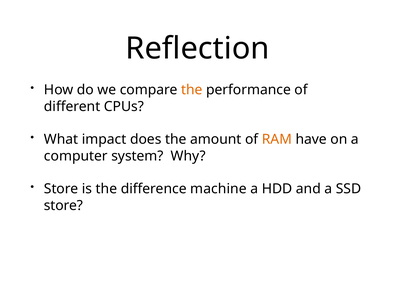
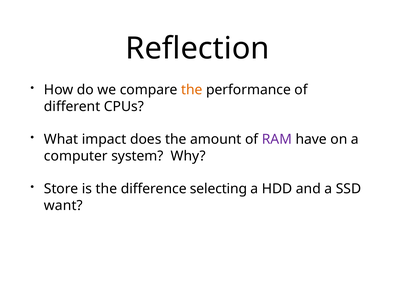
RAM colour: orange -> purple (277, 139)
machine: machine -> selecting (219, 189)
store: store -> want (63, 206)
